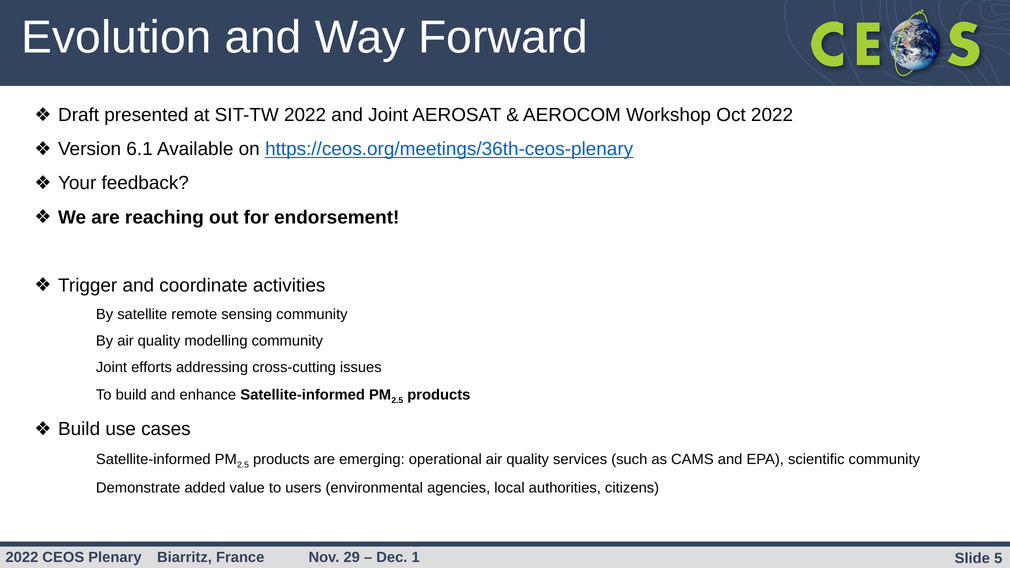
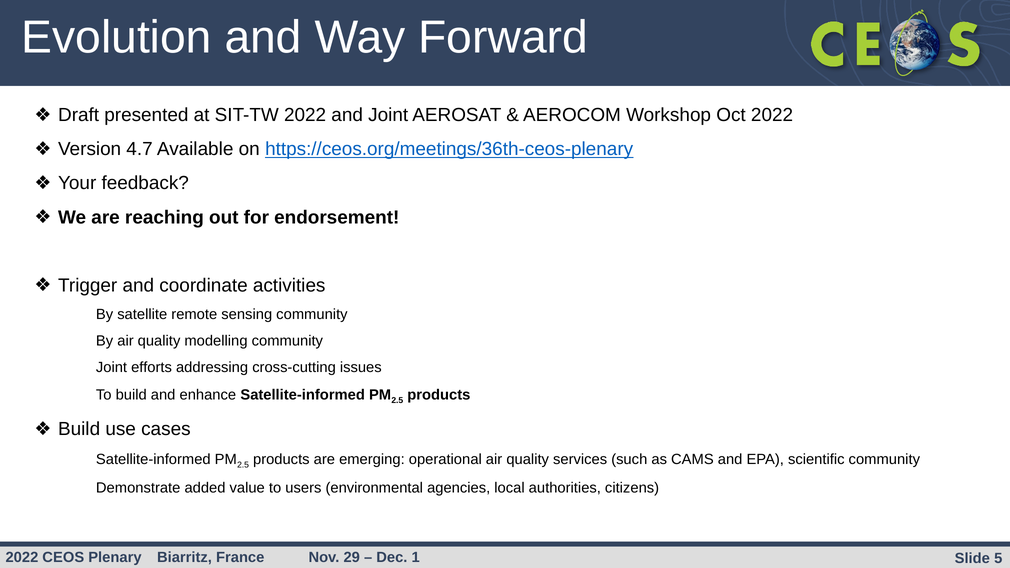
6.1: 6.1 -> 4.7 (140, 149)
